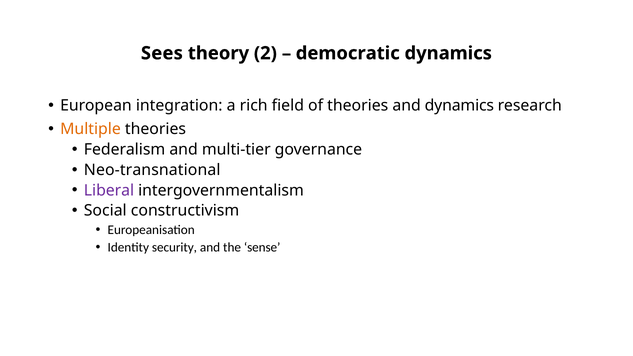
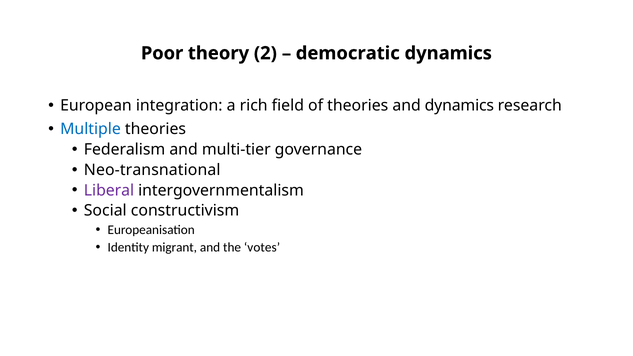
Sees: Sees -> Poor (162, 53)
Multiple colour: orange -> blue (90, 129)
security: security -> migrant (174, 247)
sense: sense -> votes (262, 247)
